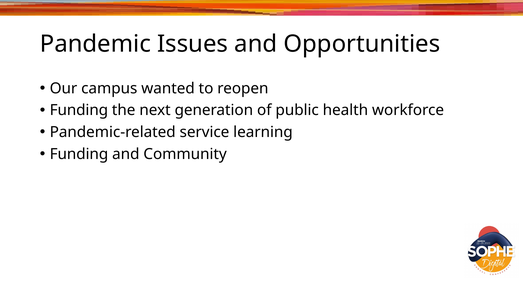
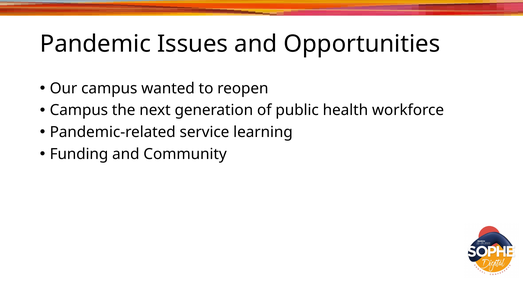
Funding: Funding -> Campus (79, 110)
